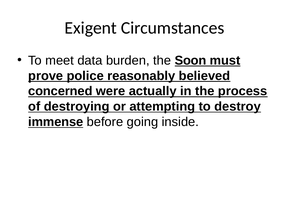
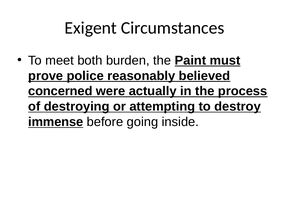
data: data -> both (90, 61)
Soon: Soon -> Paint (190, 61)
